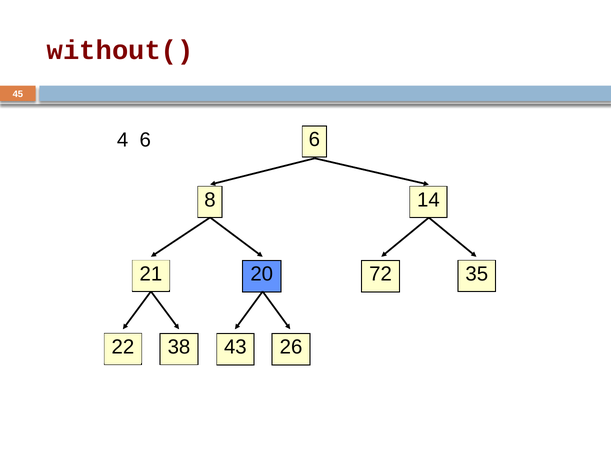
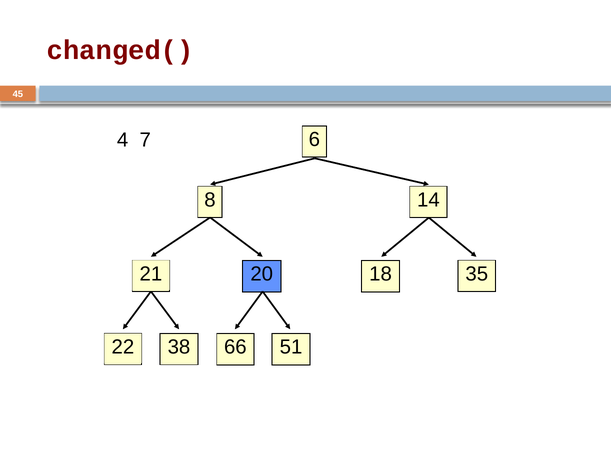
without(: without( -> changed( (120, 50)
4 6: 6 -> 7 (145, 140)
72: 72 -> 18 (381, 274)
43: 43 -> 66 (235, 347)
26: 26 -> 51 (291, 347)
